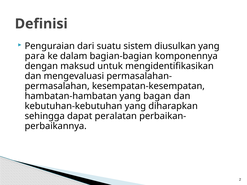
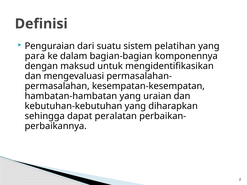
diusulkan: diusulkan -> pelatihan (175, 46)
bagan: bagan -> uraian (157, 96)
